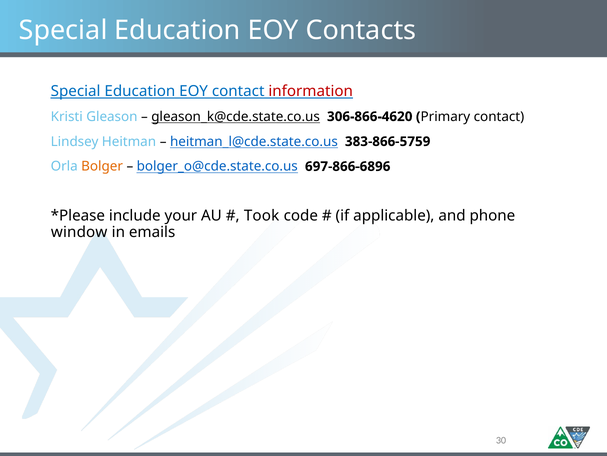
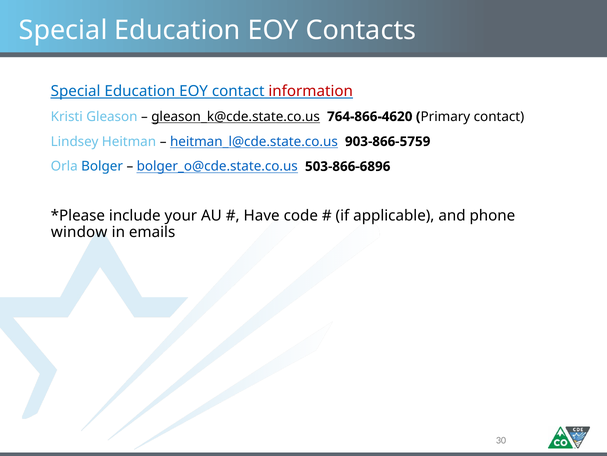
306-866-4620: 306-866-4620 -> 764-866-4620 (370, 116)
383-866-5759: 383-866-5759 -> 903-866-5759 (388, 141)
Bolger colour: orange -> blue (102, 166)
697-866-6896: 697-866-6896 -> 503-866-6896 (348, 166)
Took: Took -> Have (262, 215)
